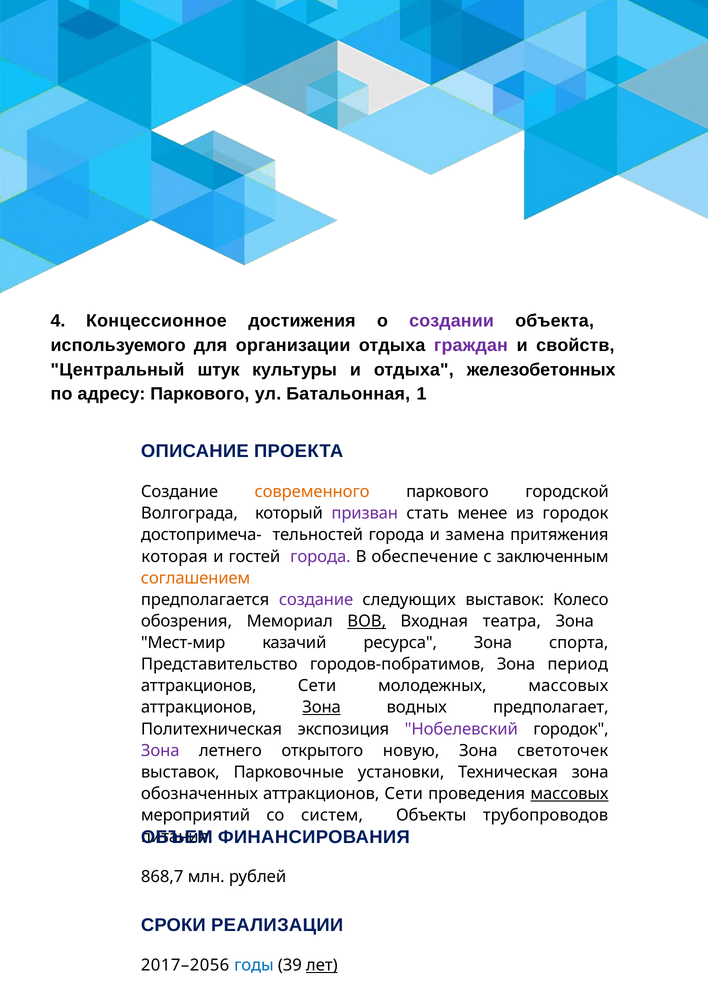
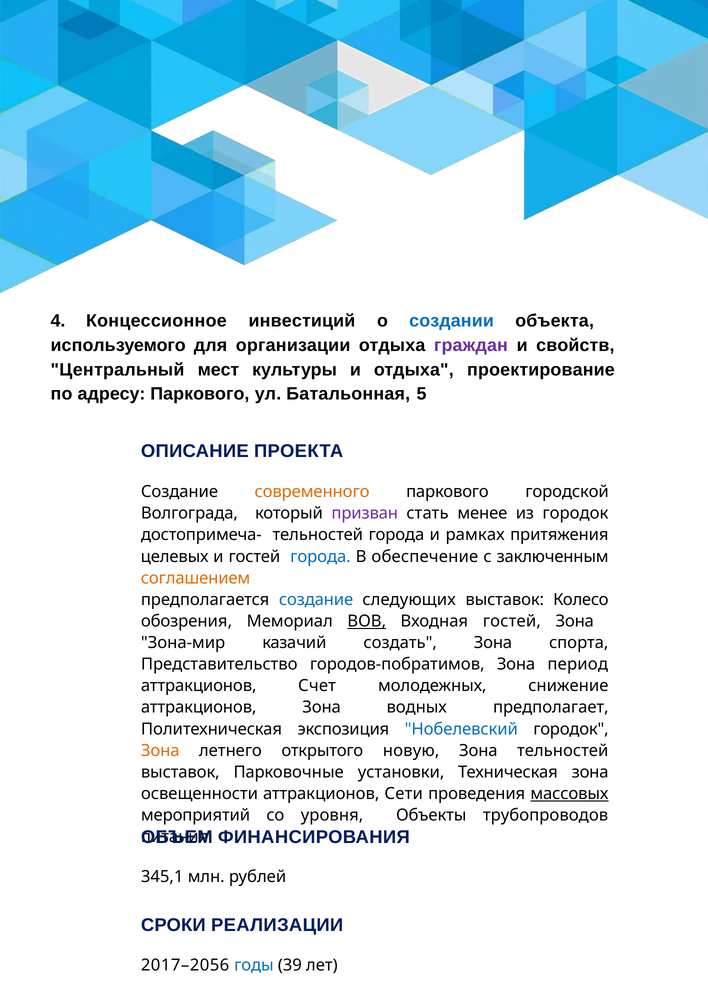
достижения: достижения -> инвестиций (302, 321)
создании colour: purple -> blue (452, 321)
штук: штук -> мест (218, 369)
железобетонных: железобетонных -> проектирование (541, 369)
1: 1 -> 5 (422, 394)
замена: замена -> рамках (475, 535)
которая: которая -> целевых (175, 556)
города colour: purple -> blue (320, 556)
создание colour: purple -> blue (316, 599)
Входная театра: театра -> гостей (512, 621)
Мест-мир: Мест-мир -> Зона-мир (183, 642)
ресурса: ресурса -> создать (400, 642)
Сети: Сети -> Счет (317, 686)
молодежных массовых: массовых -> снижение (568, 686)
Зона underline: present -> none (322, 707)
Нобелевский colour: purple -> blue (461, 729)
Зона colour: purple -> orange (160, 750)
Зона светоточек: светоточек -> тельностей (563, 750)
обозначенных: обозначенных -> освещенности (199, 793)
систем: систем -> уровня (332, 815)
868,7: 868,7 -> 345,1 (162, 877)
лет underline: present -> none (322, 965)
